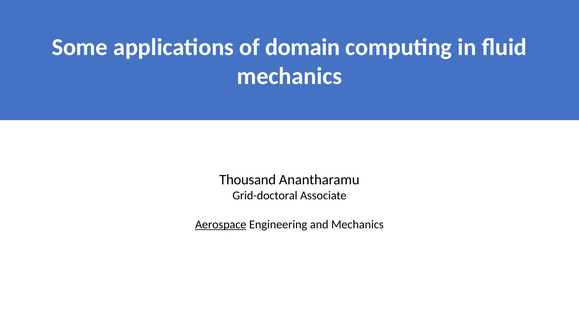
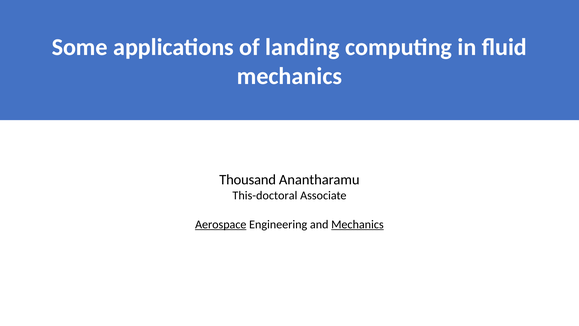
domain: domain -> landing (303, 47)
Grid-doctoral: Grid-doctoral -> This-doctoral (265, 195)
Mechanics underline: none -> present (357, 224)
